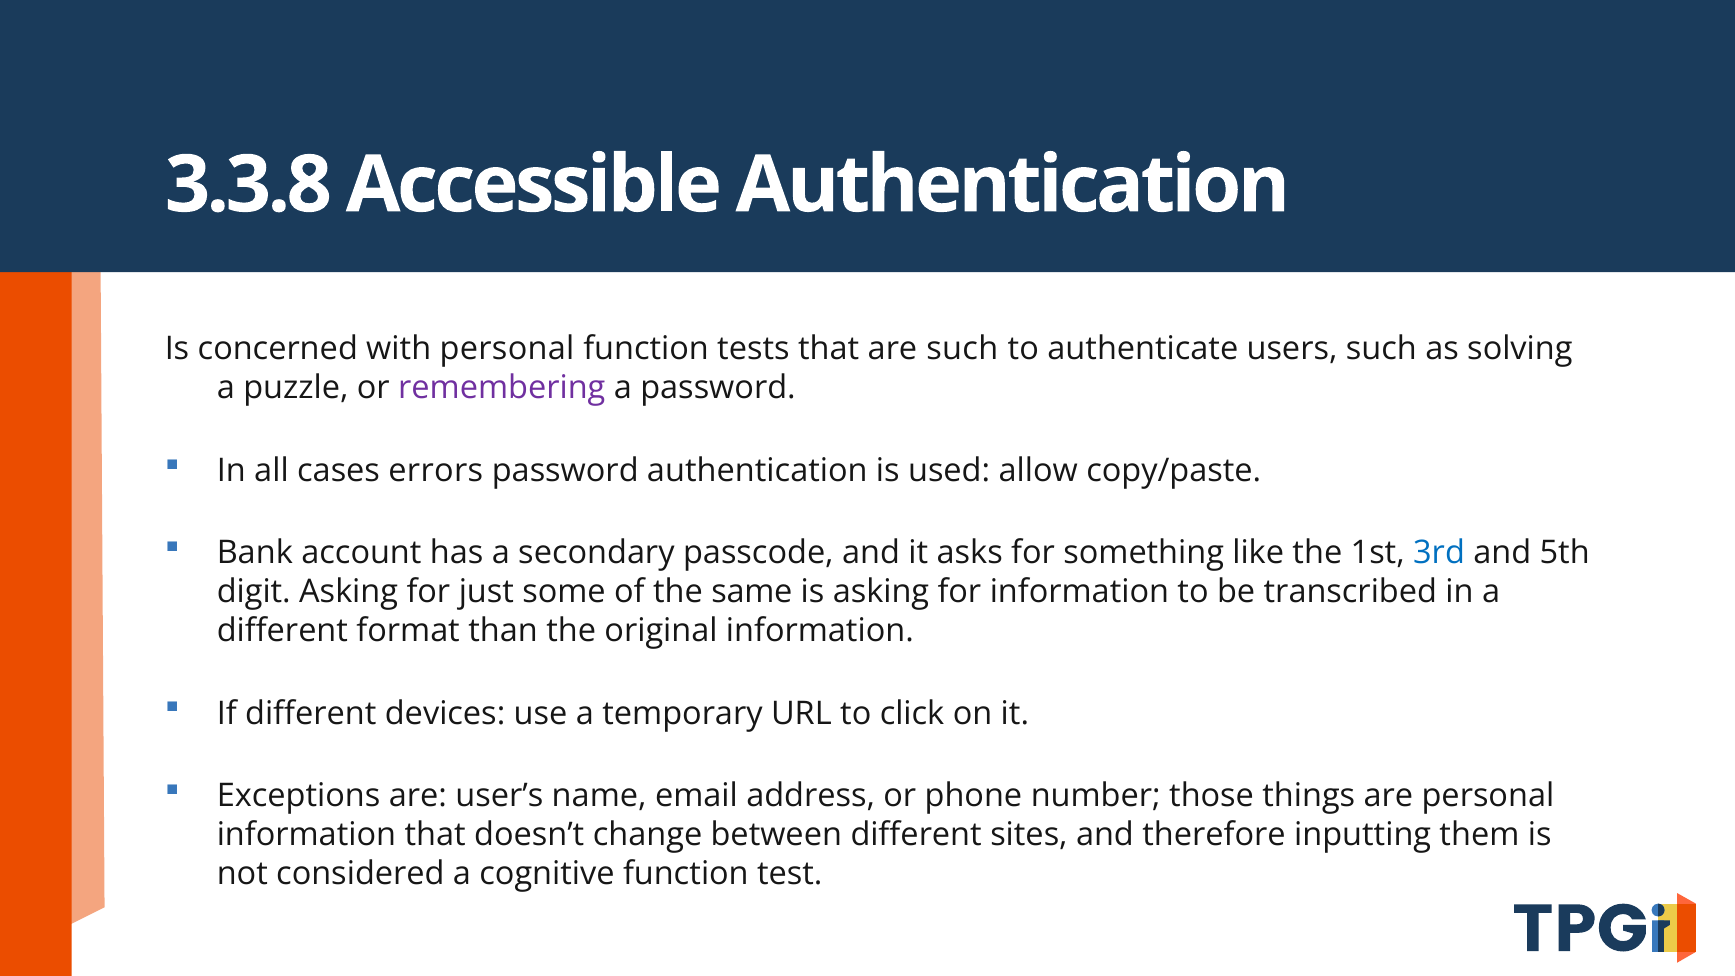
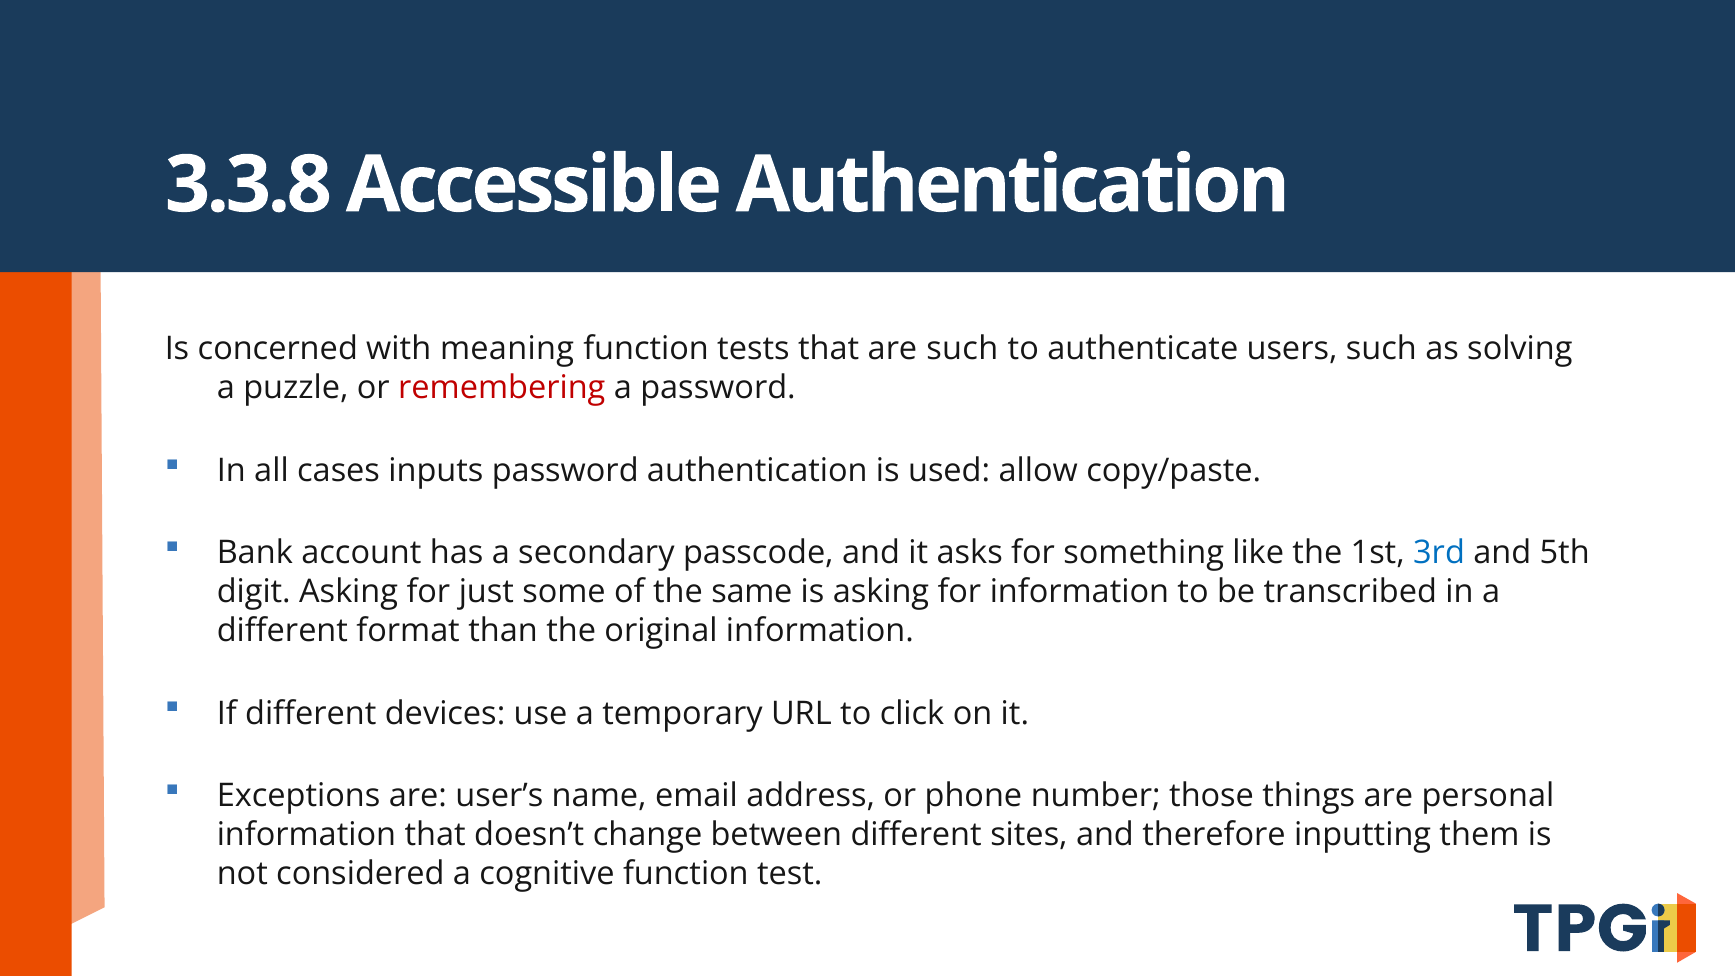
with personal: personal -> meaning (507, 349)
remembering colour: purple -> red (502, 388)
errors: errors -> inputs (436, 471)
